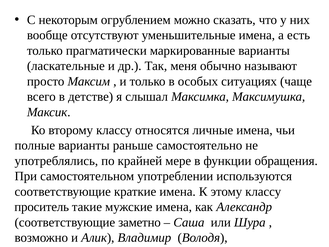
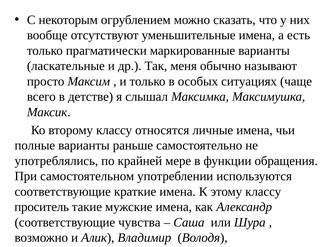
заметно: заметно -> чувства (139, 222)
